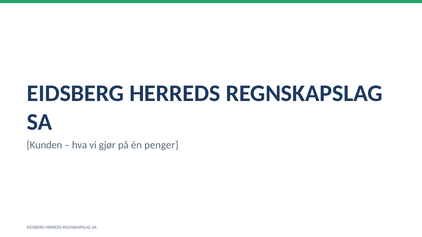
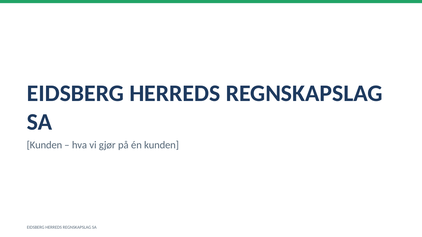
én penger: penger -> kunden (162, 145)
